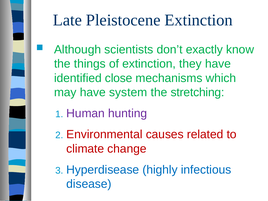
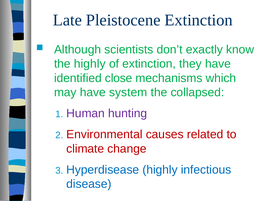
the things: things -> highly (90, 64)
stretching: stretching -> collapsed (197, 92)
